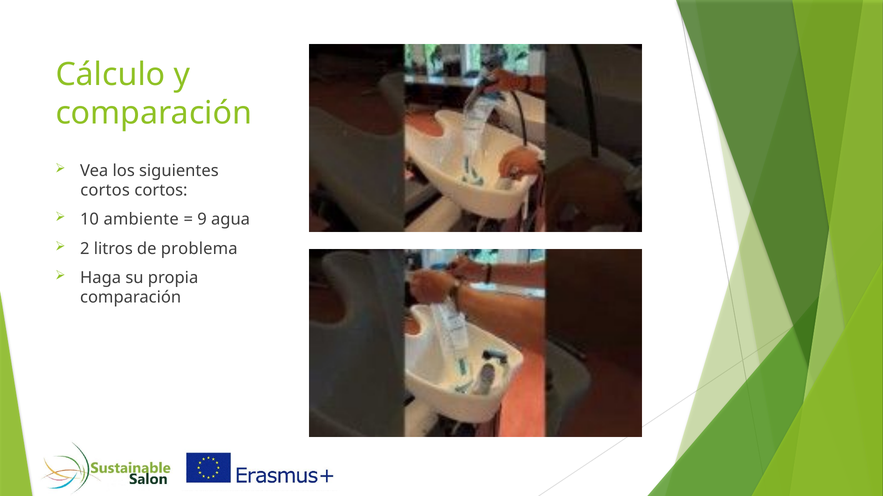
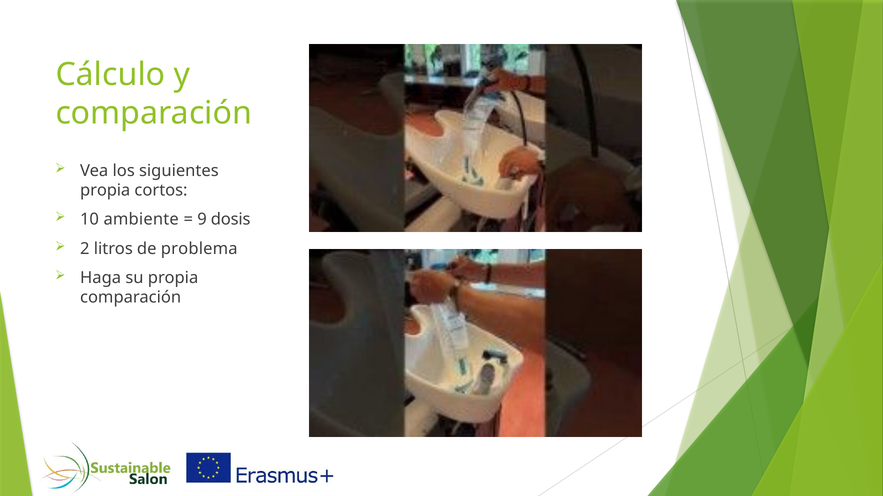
cortos: cortos -> propia (105, 191)
agua: agua -> dosis (231, 220)
